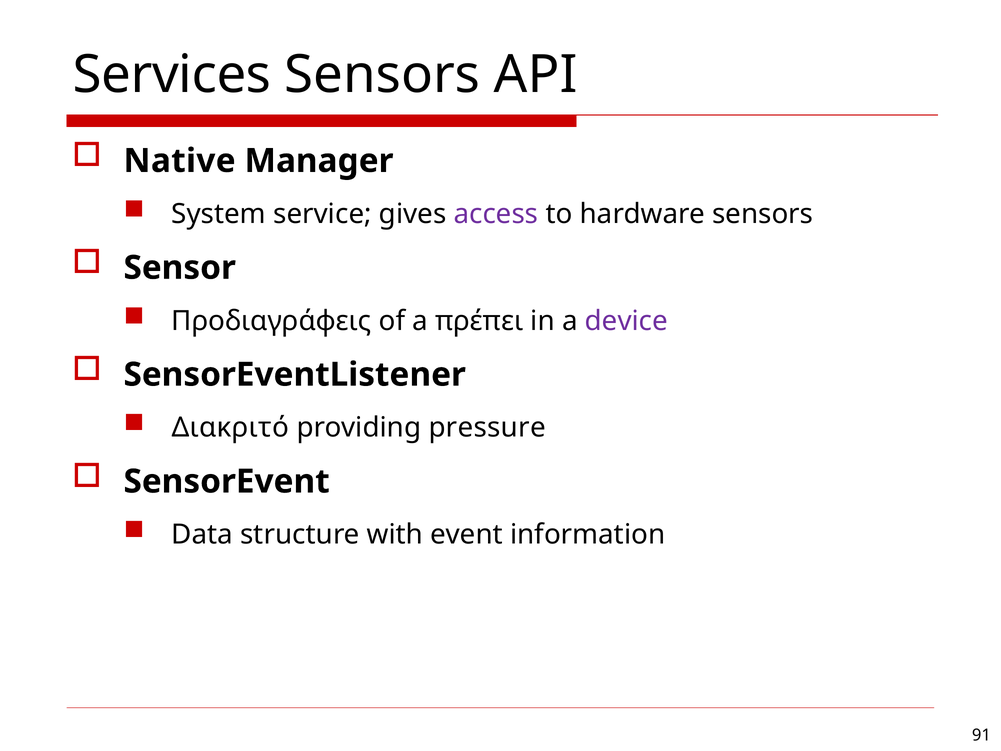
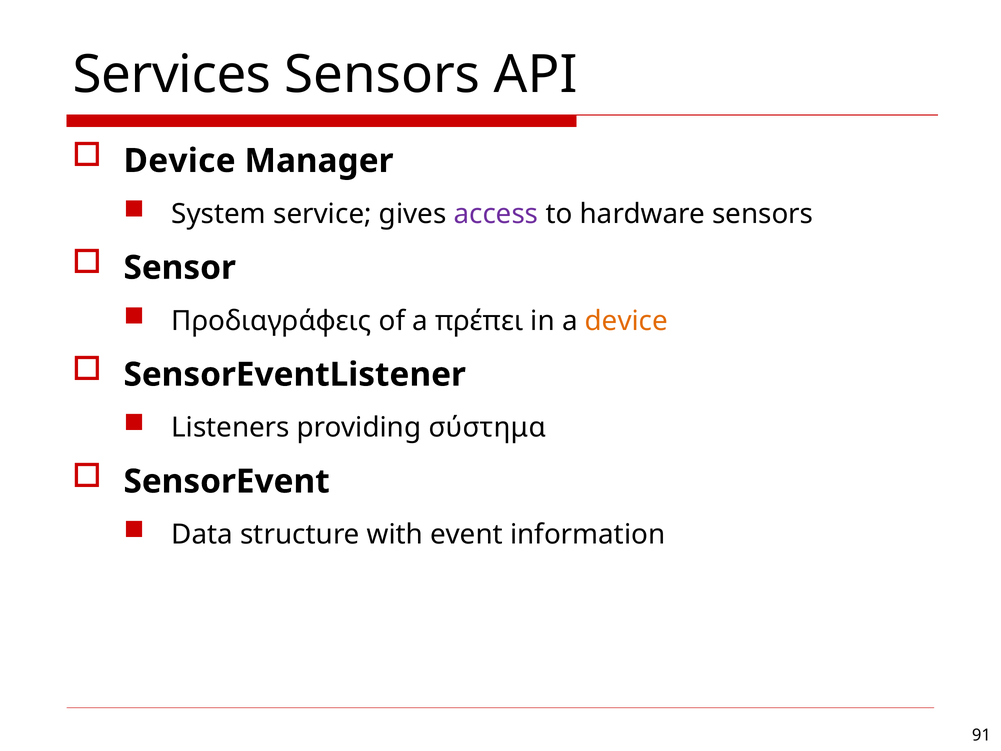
Native: Native -> Device (180, 161)
device colour: purple -> orange (626, 321)
Διακριτό: Διακριτό -> Listeners (231, 428)
pressure: pressure -> σύστημα (487, 428)
